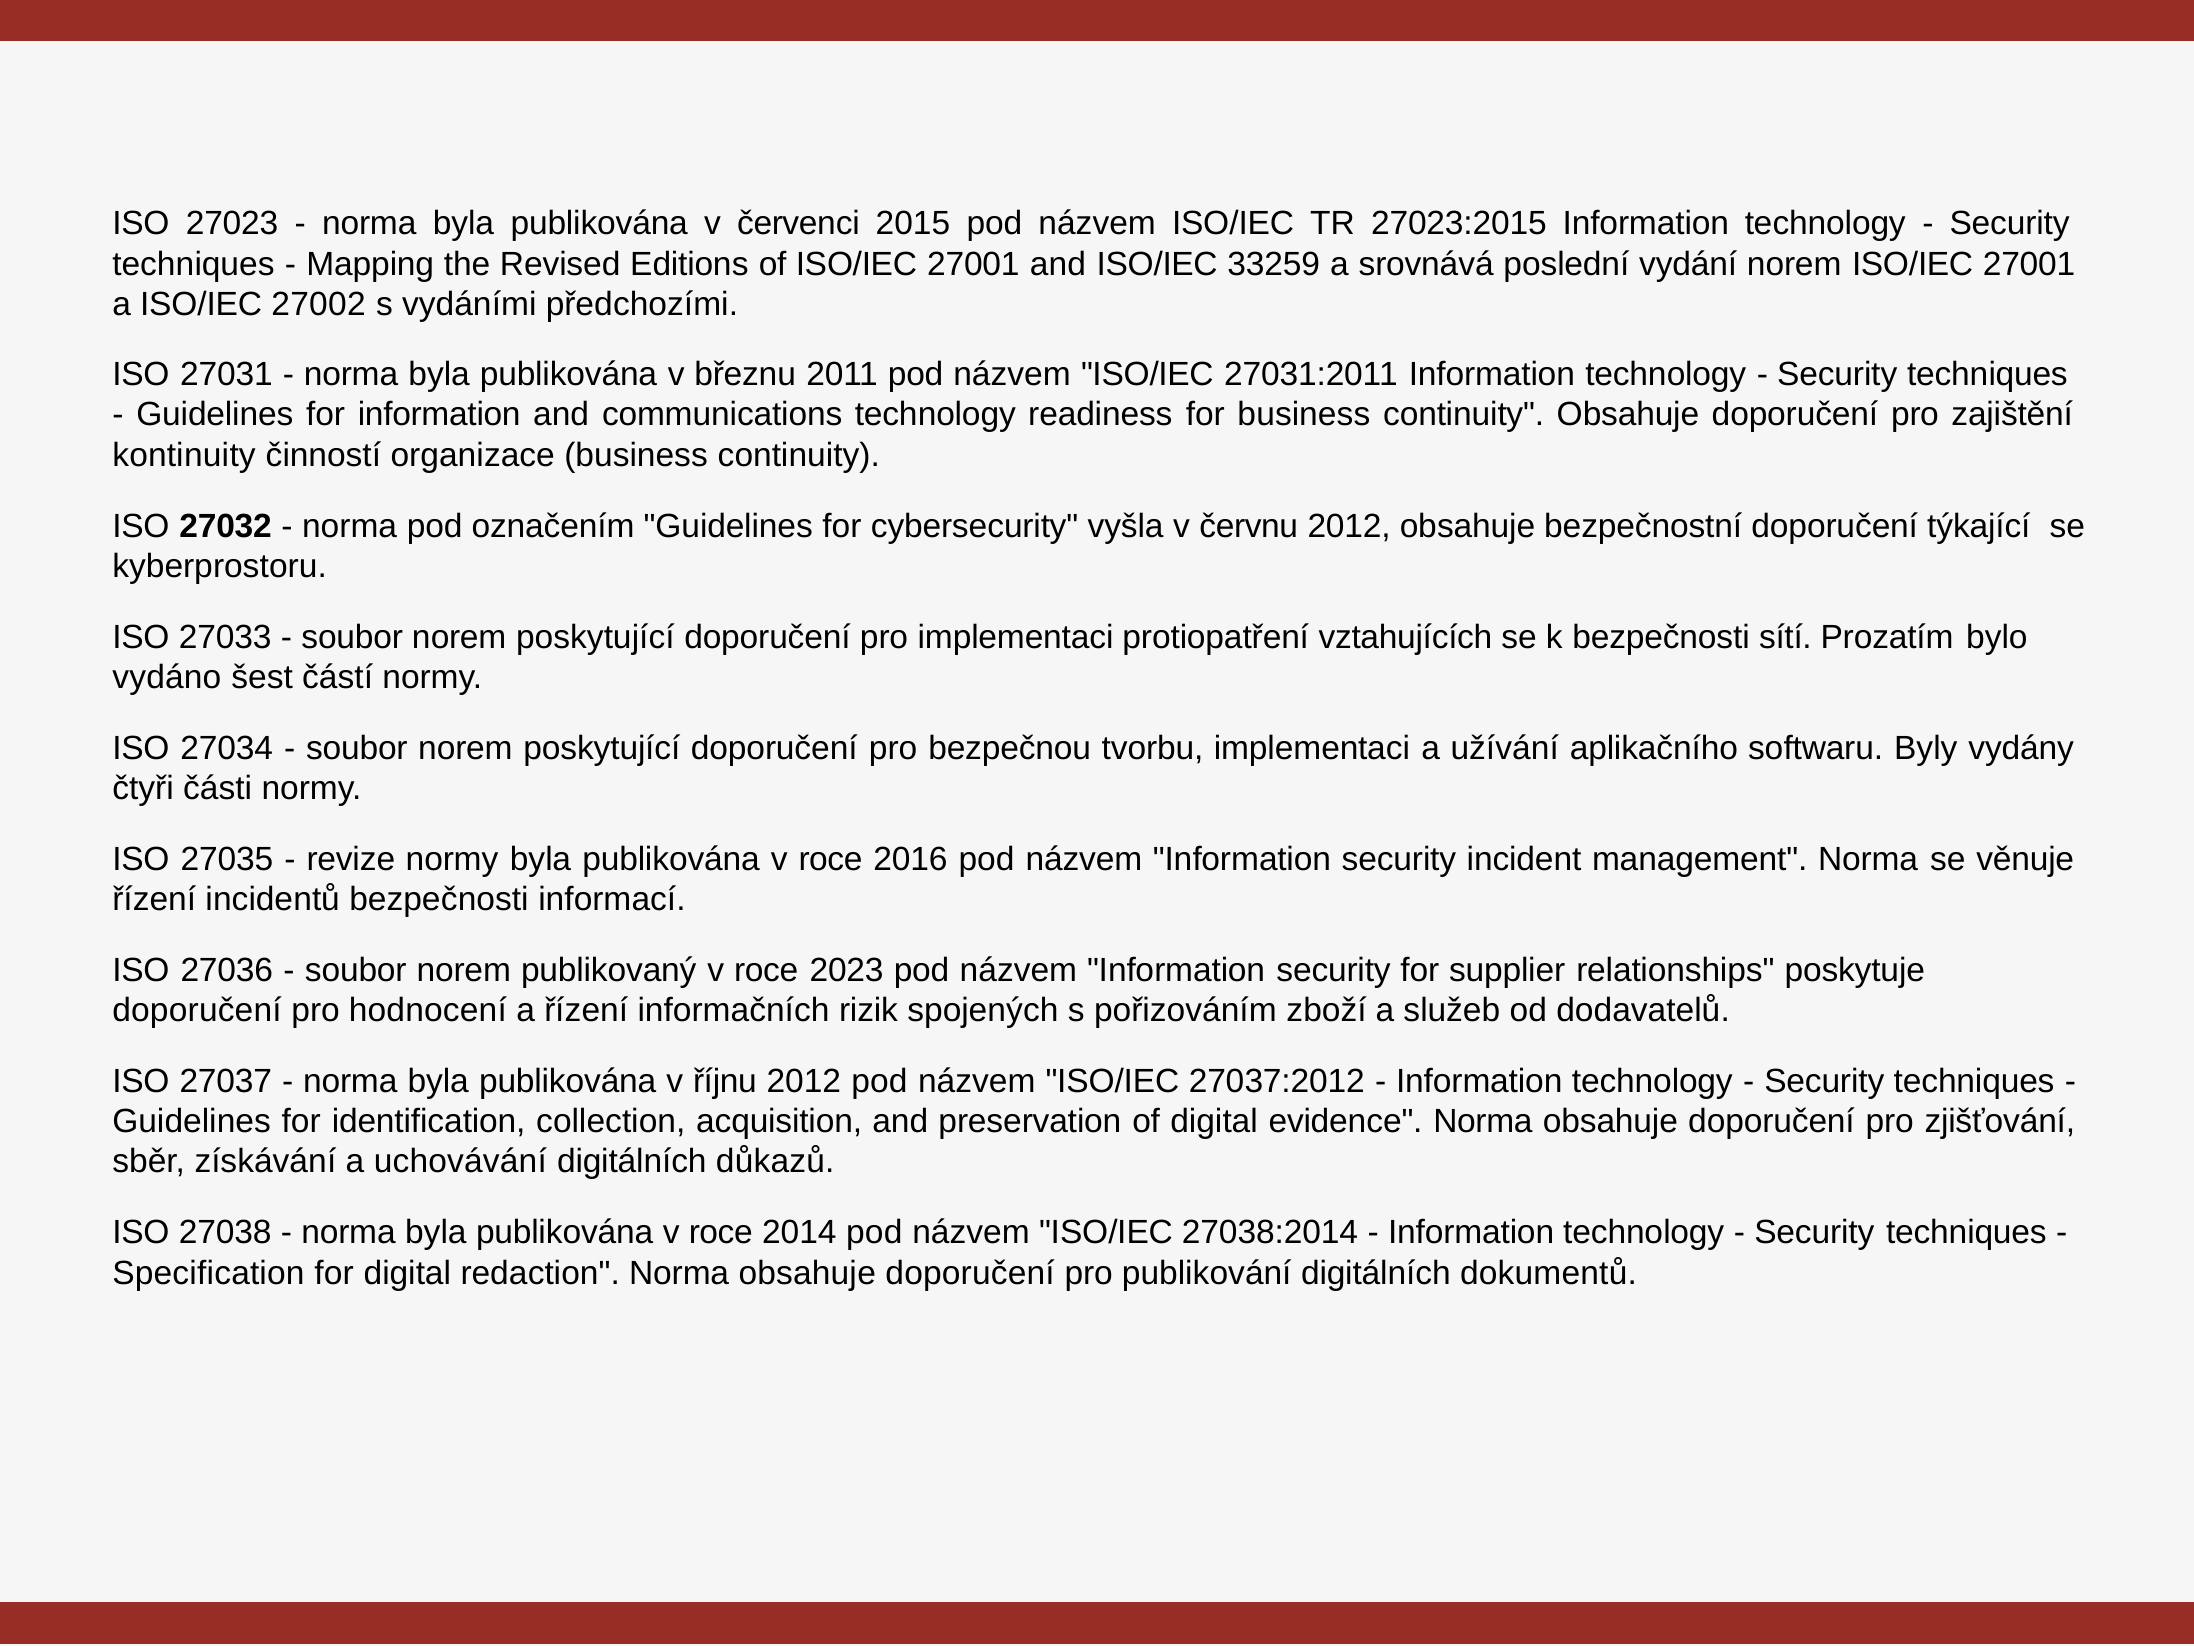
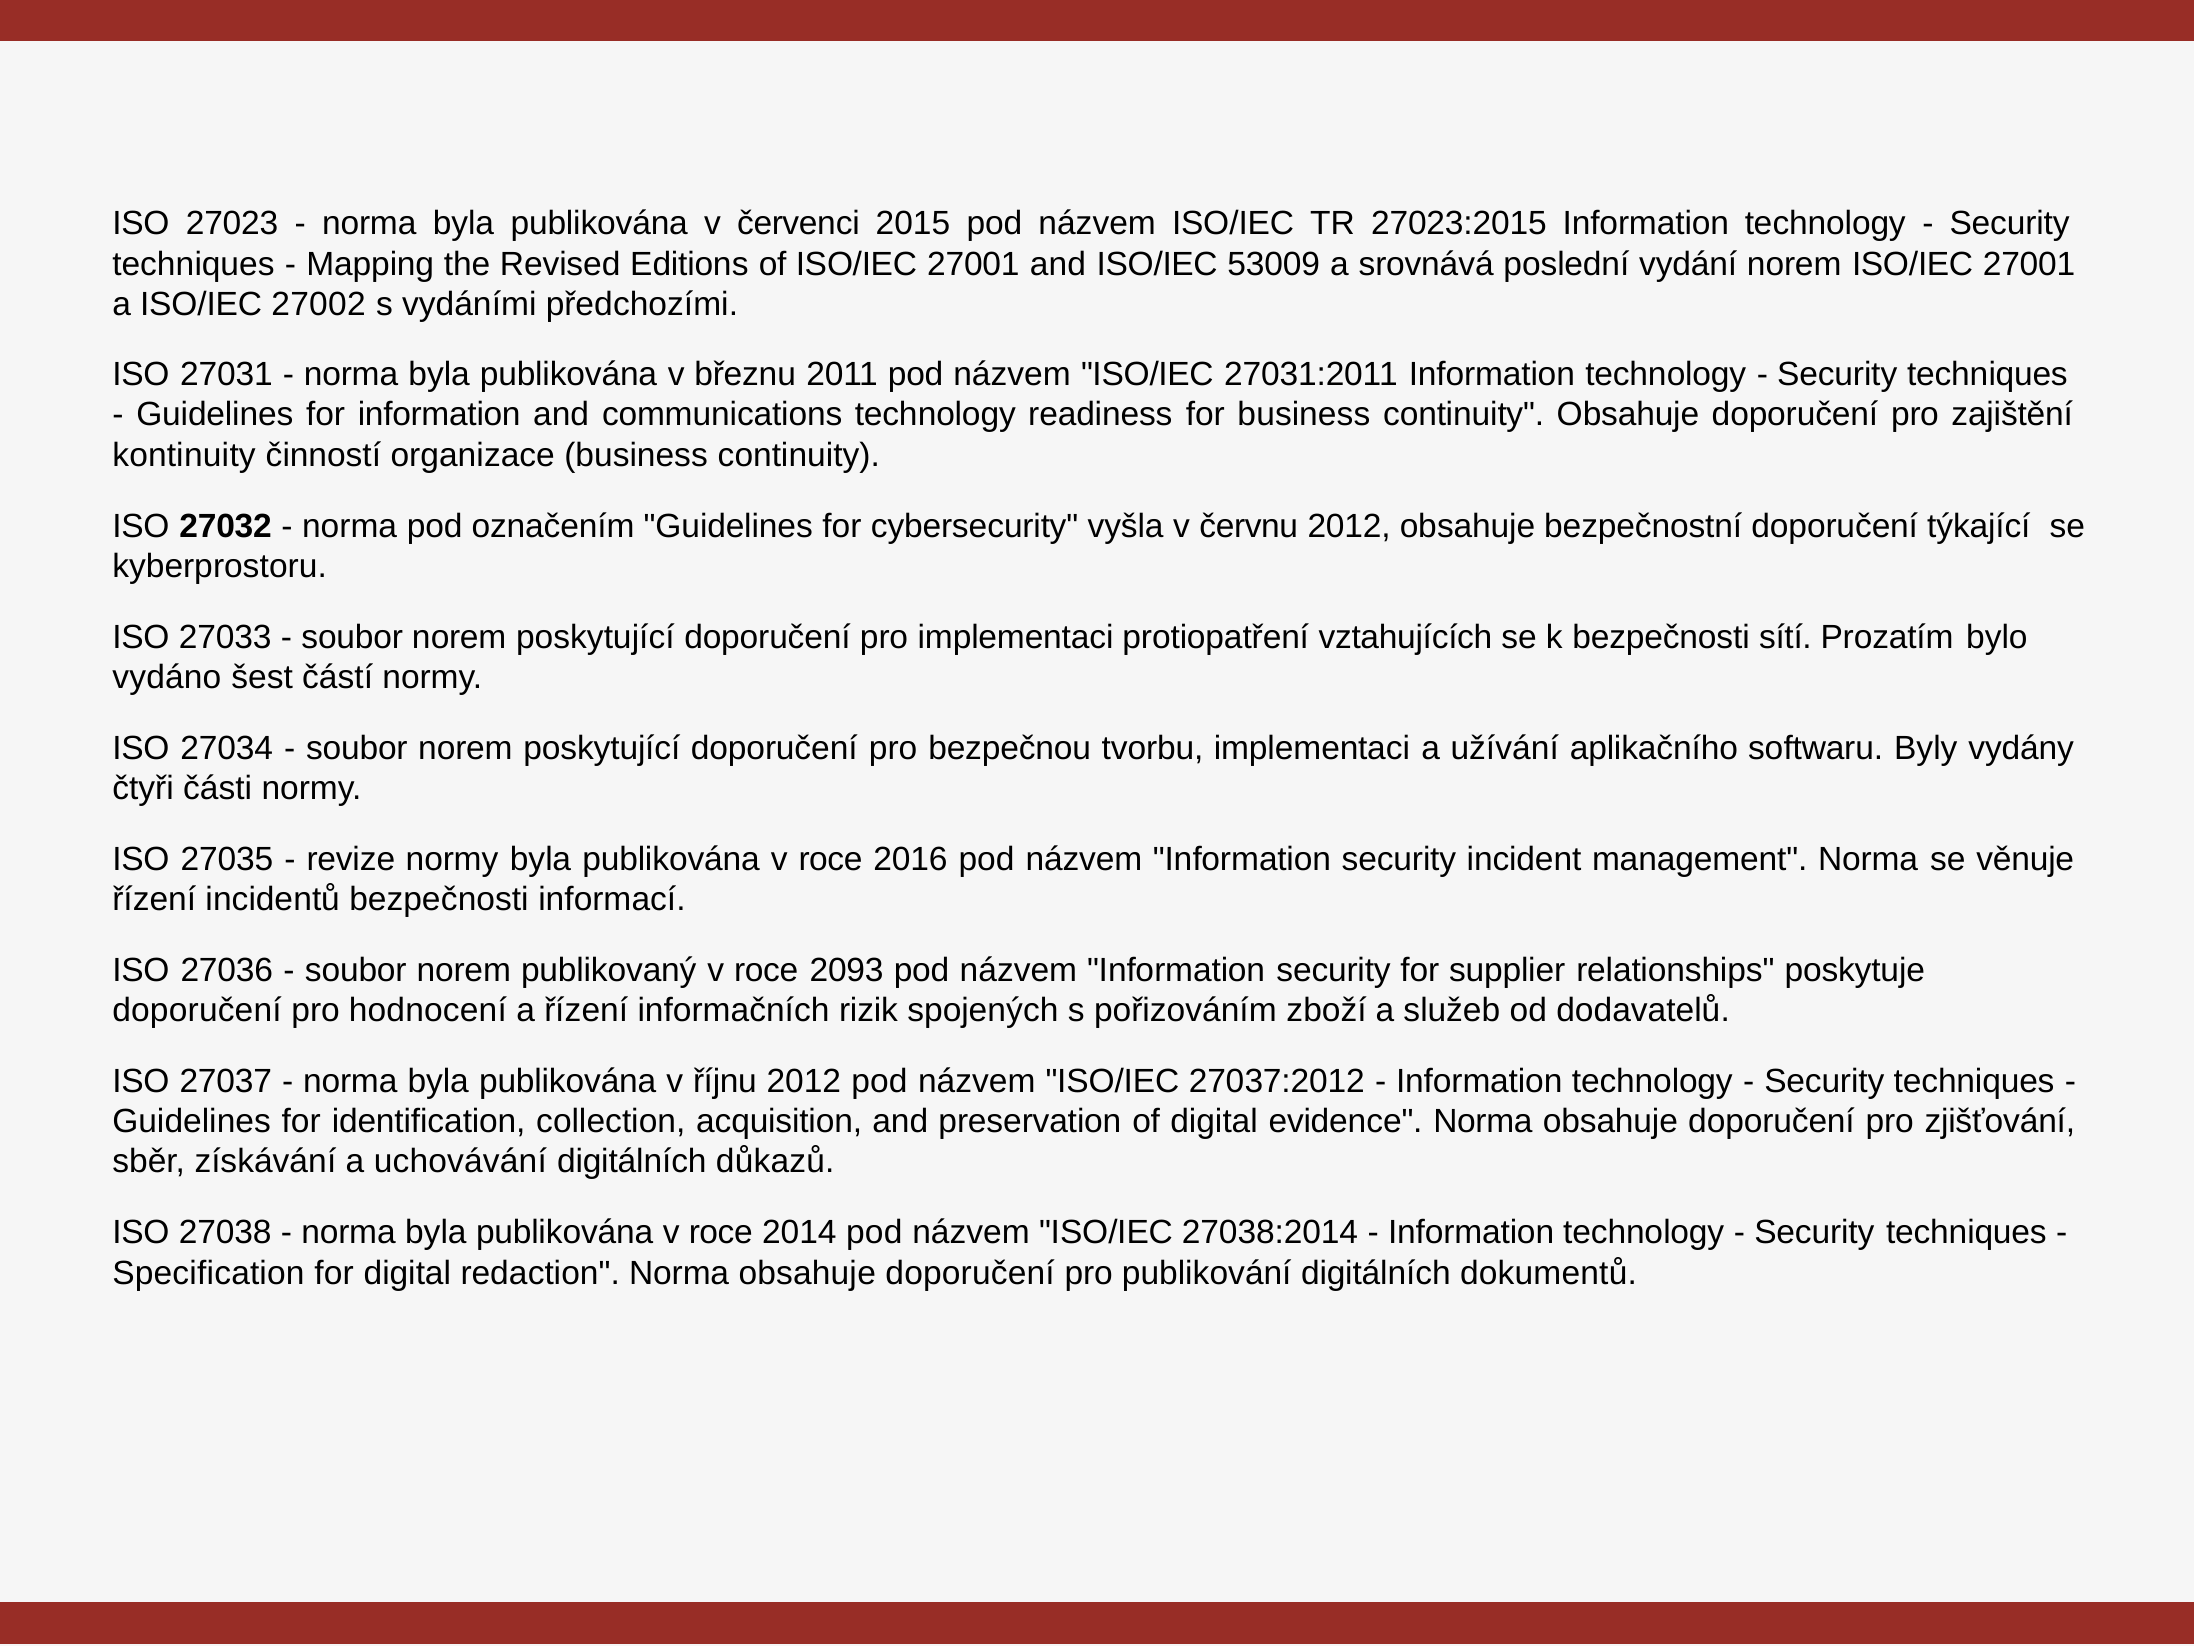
33259: 33259 -> 53009 (1274, 264)
2023: 2023 -> 2093 (847, 970)
